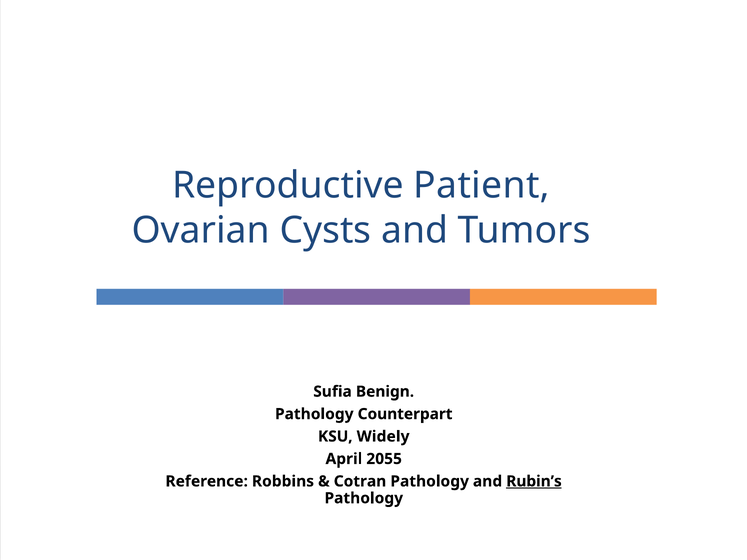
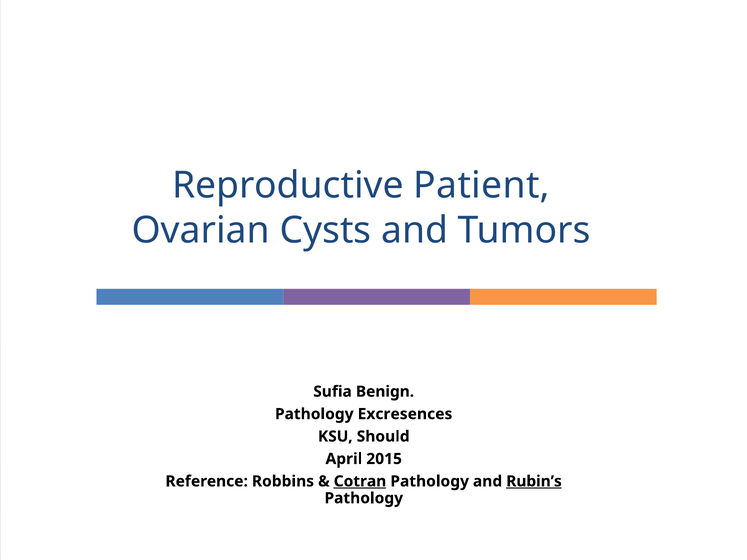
Counterpart: Counterpart -> Excresences (405, 414)
Widely: Widely -> Should (383, 437)
2055: 2055 -> 2015 (384, 459)
Cotran underline: none -> present (360, 482)
